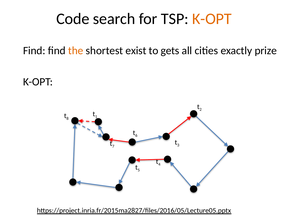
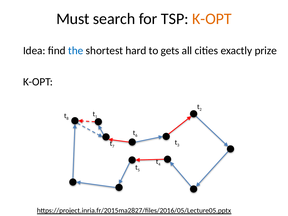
Code: Code -> Must (73, 19)
Find: Find -> Idea (34, 51)
the colour: orange -> blue (76, 51)
exist: exist -> hard (136, 51)
